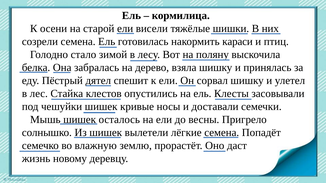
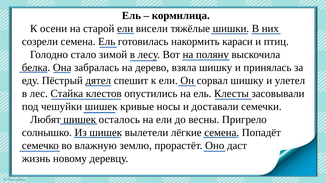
Мышь: Мышь -> Любят (45, 120)
